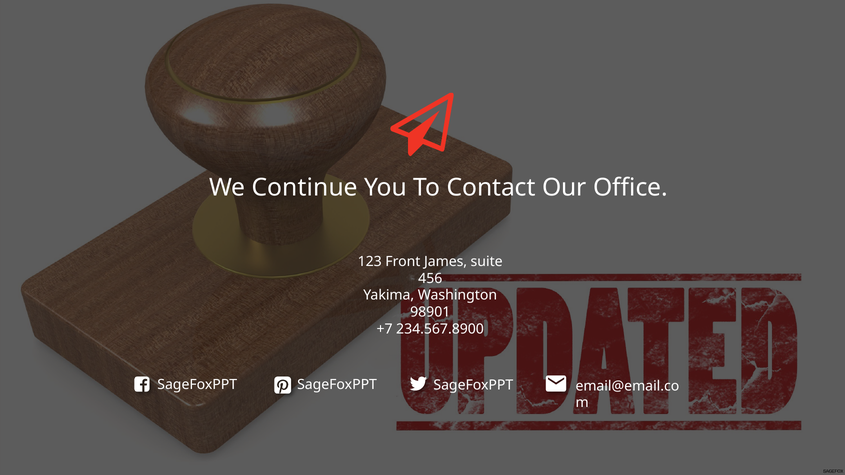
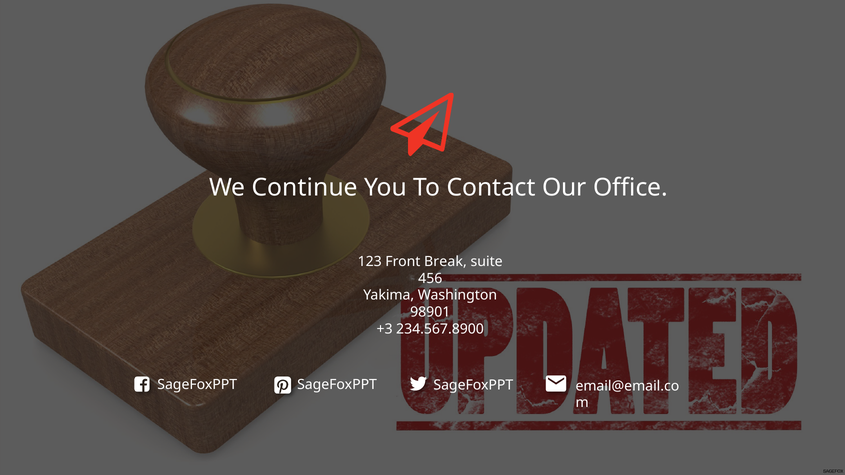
James: James -> Break (445, 262)
+7: +7 -> +3 (385, 329)
